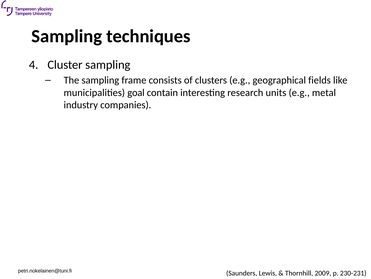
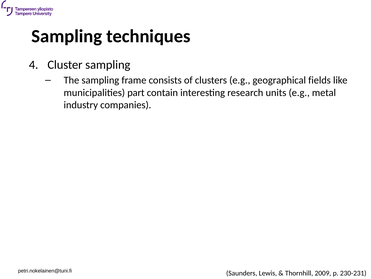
goal: goal -> part (136, 92)
